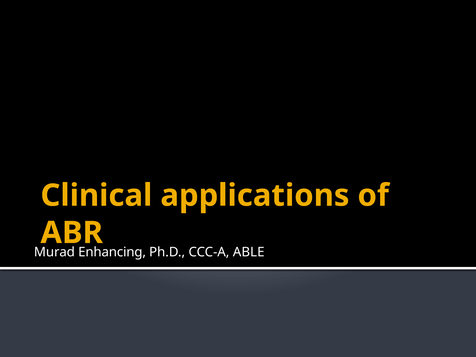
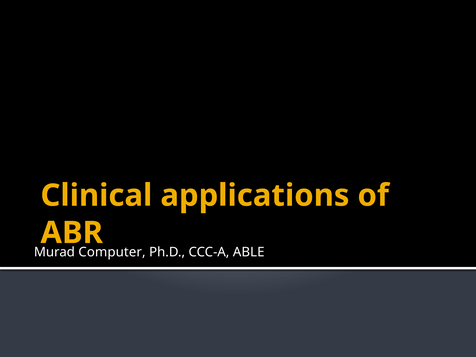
Enhancing: Enhancing -> Computer (112, 252)
